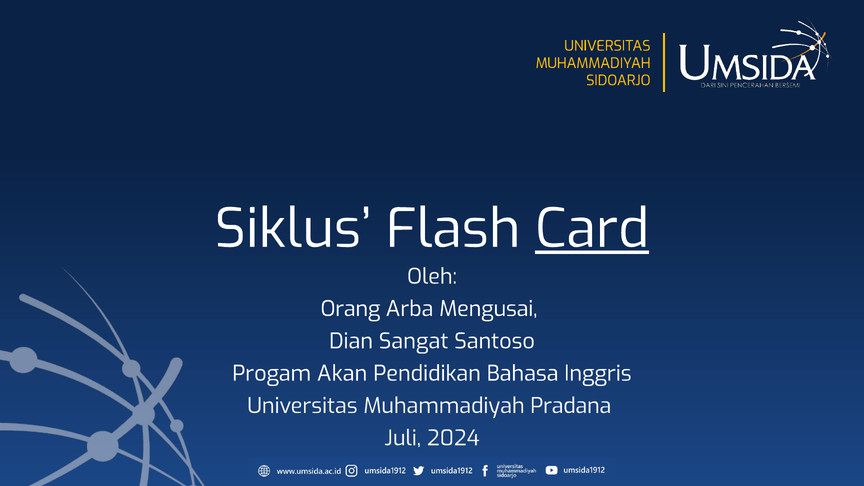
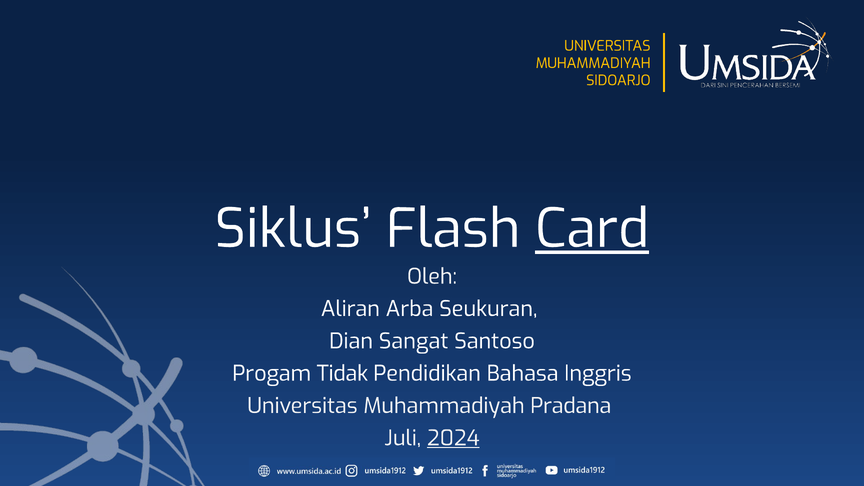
Orang: Orang -> Aliran (350, 309)
Mengusai: Mengusai -> Seukuran (488, 309)
Akan: Akan -> Tidak (342, 374)
2024 underline: none -> present (453, 438)
